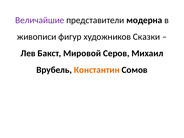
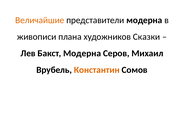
Величайшие colour: purple -> orange (40, 20)
фигур: фигур -> плана (70, 37)
Бакст Мировой: Мировой -> Модерна (82, 53)
